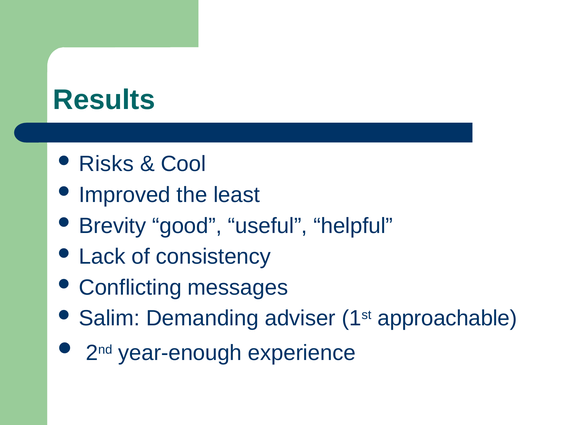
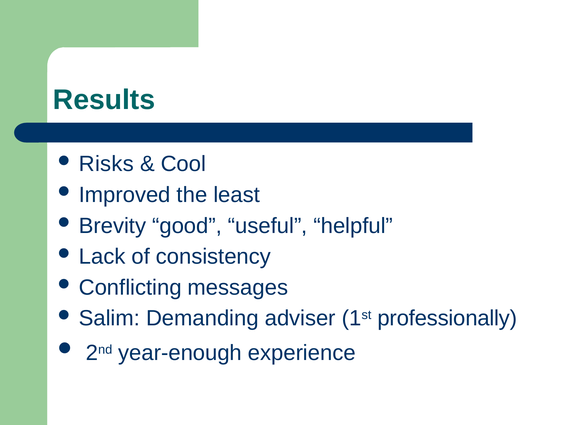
approachable: approachable -> professionally (447, 319)
